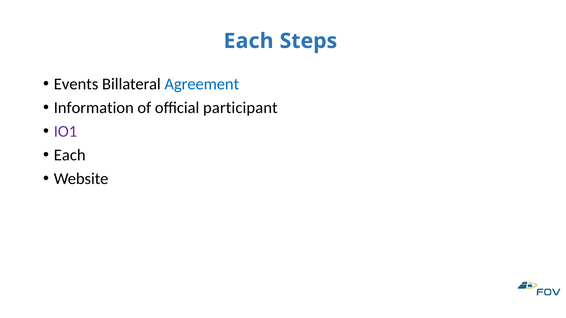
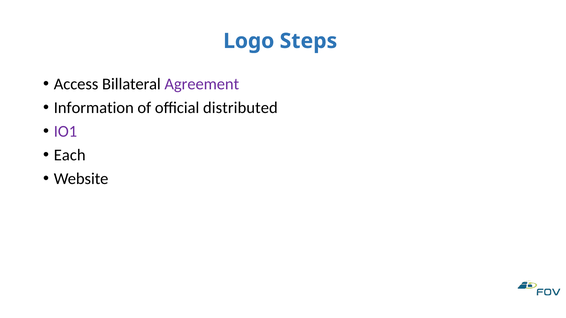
Each: Each -> Logo (249, 41)
Events: Events -> Access (76, 84)
Agreement colour: blue -> purple (202, 84)
participant: participant -> distributed (240, 108)
